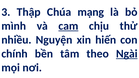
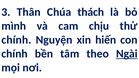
Thập: Thập -> Thân (29, 12)
mạng: mạng -> thách (91, 12)
cam underline: present -> none (68, 26)
nhiều: nhiều -> chính (16, 40)
